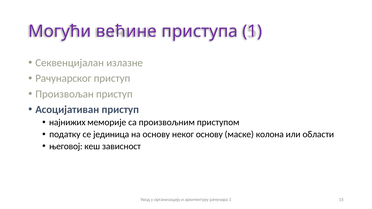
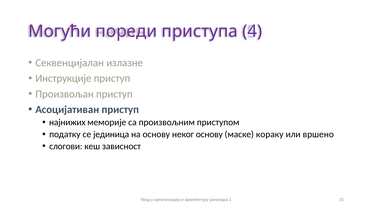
већине: већине -> пореди (126, 31)
приступа 1: 1 -> 4 (252, 31)
Рачунарског: Рачунарског -> Инструкције (63, 78)
колона: колона -> кораку (270, 134)
области: области -> вршено (318, 134)
његовој: његовој -> слогови (66, 146)
